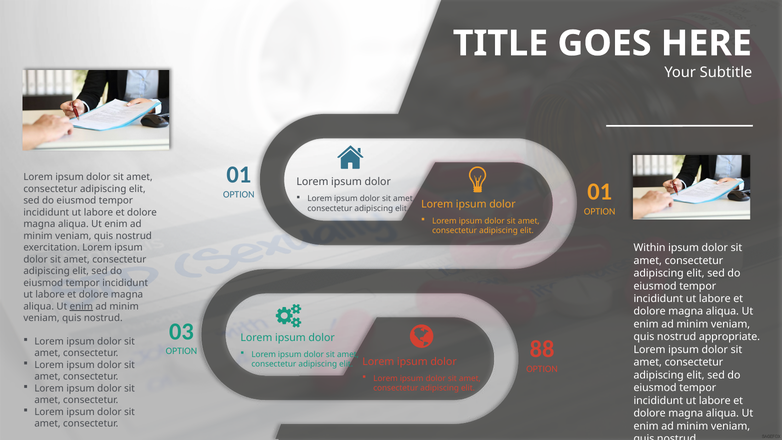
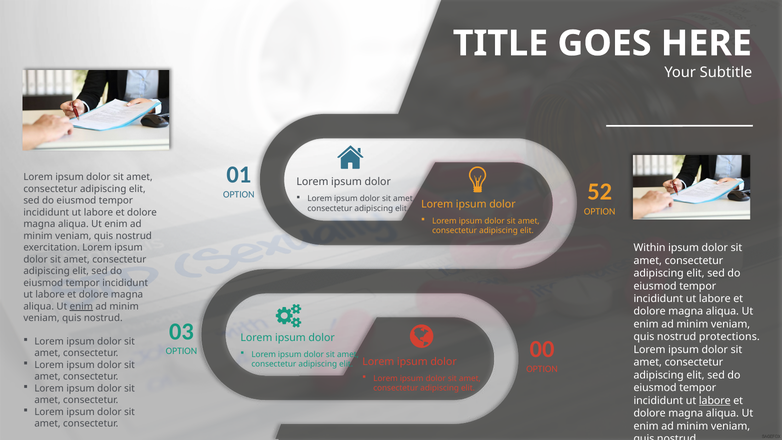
OPTION 01: 01 -> 52 (600, 192)
appropriate: appropriate -> protections (729, 337)
88: 88 -> 00 (542, 349)
labore underline: none -> present (715, 400)
